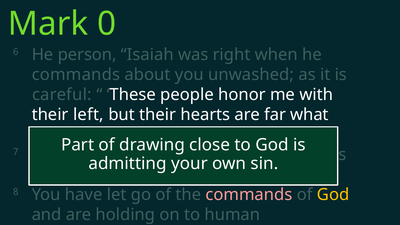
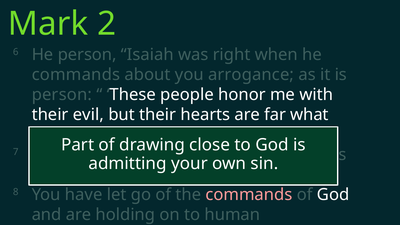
0: 0 -> 2 (107, 24)
unwashed: unwashed -> arrogance (251, 75)
careful: careful -> person (62, 95)
left: left -> evil (88, 115)
God colour: yellow -> white (333, 195)
